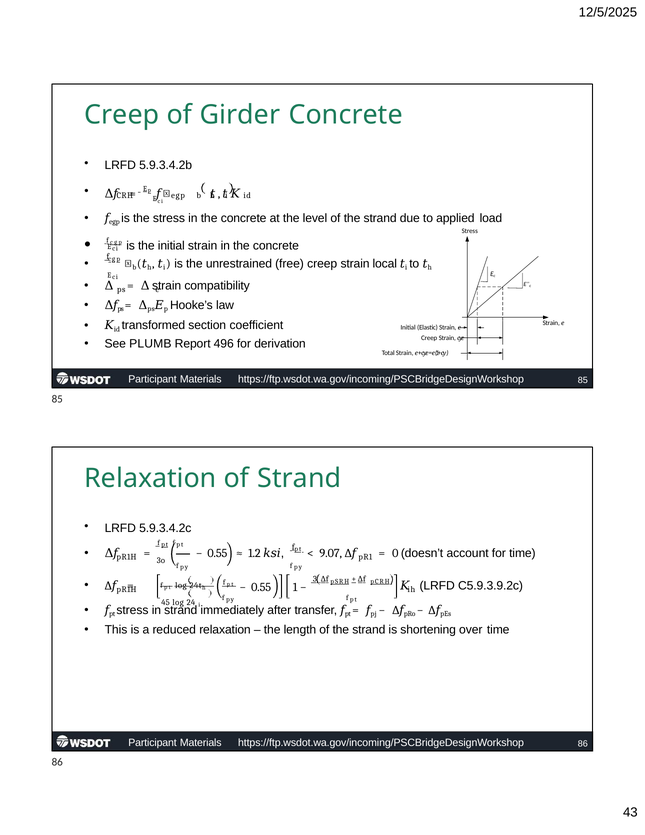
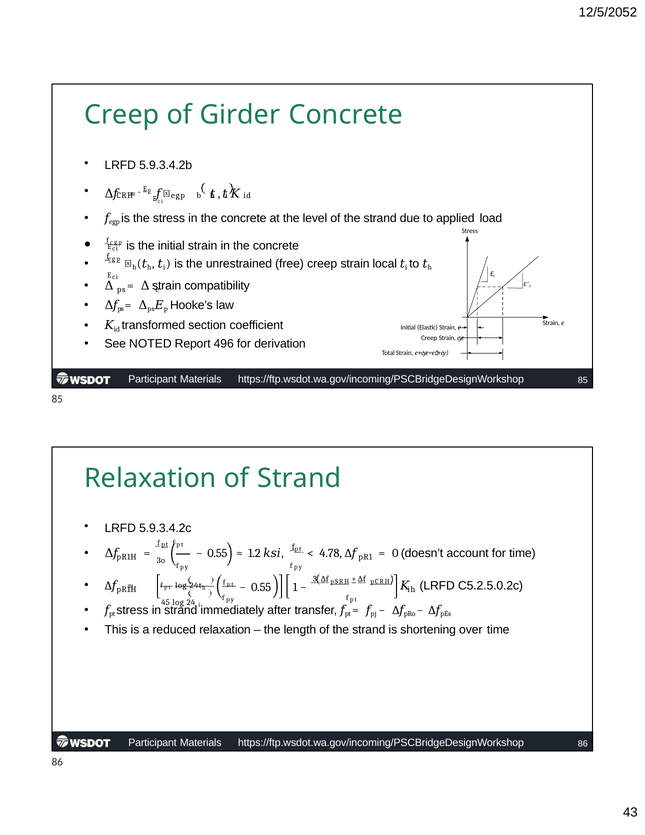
12/5/2025: 12/5/2025 -> 12/5/2052 (608, 12)
PLUMB: PLUMB -> NOTED (150, 344)
9.07: 9.07 -> 4.78 (331, 553)
C5.9.3.9.2c: C5.9.3.9.2c -> C5.2.5.0.2c (490, 585)
